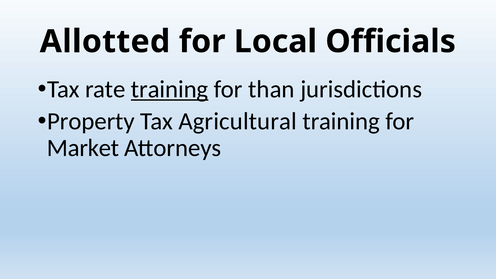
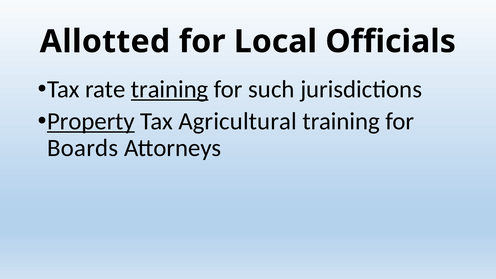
than: than -> such (271, 89)
Property underline: none -> present (91, 121)
Market: Market -> Boards (83, 148)
